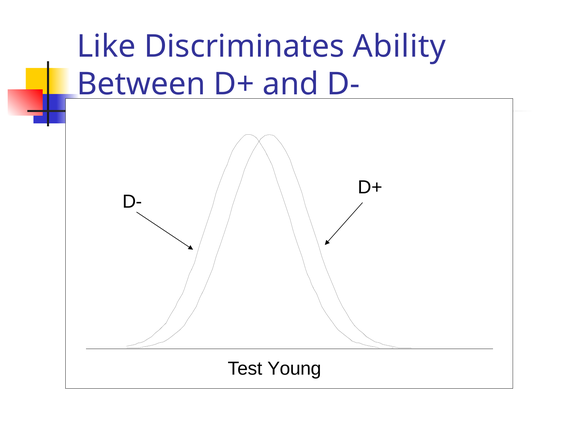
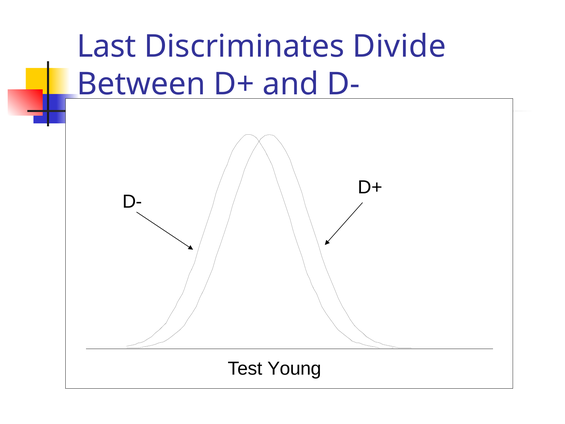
Like: Like -> Last (107, 46)
Ability: Ability -> Divide (399, 46)
